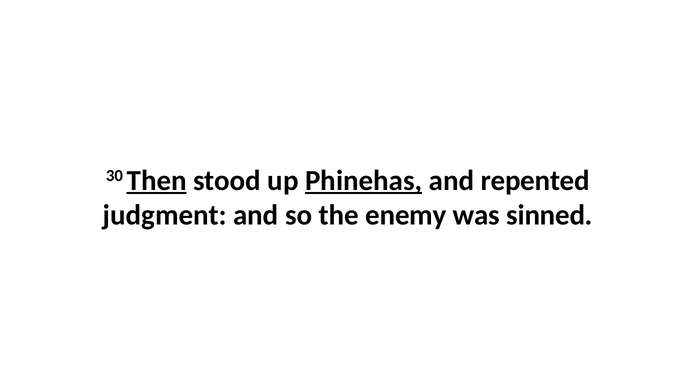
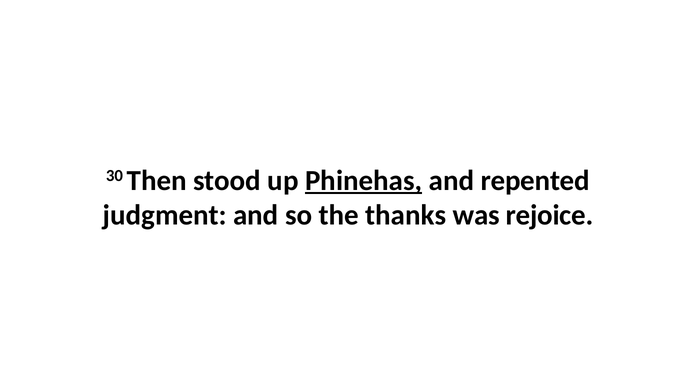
Then underline: present -> none (157, 180)
enemy: enemy -> thanks (406, 215)
sinned: sinned -> rejoice (550, 215)
